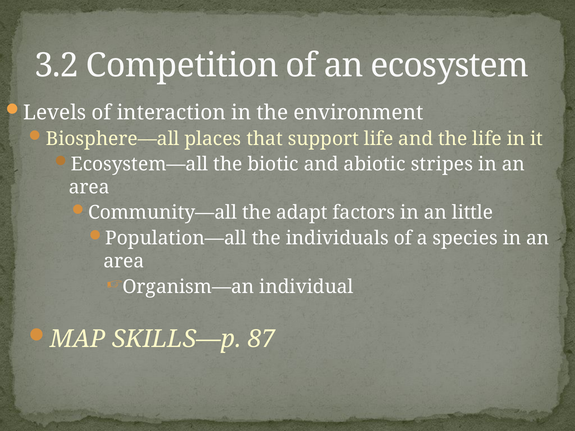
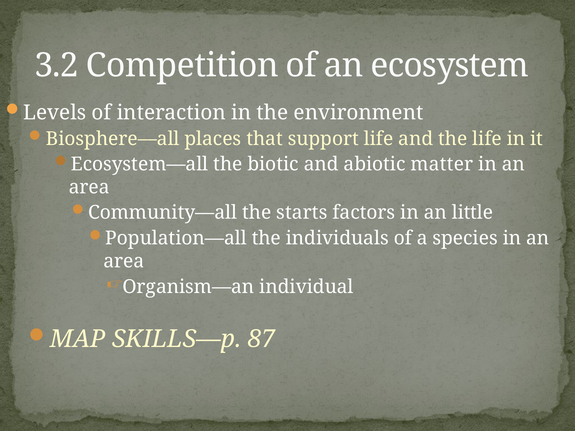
stripes: stripes -> matter (442, 164)
adapt: adapt -> starts (302, 213)
